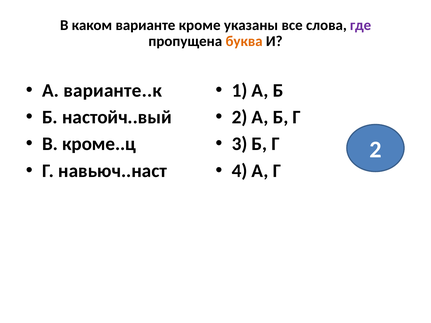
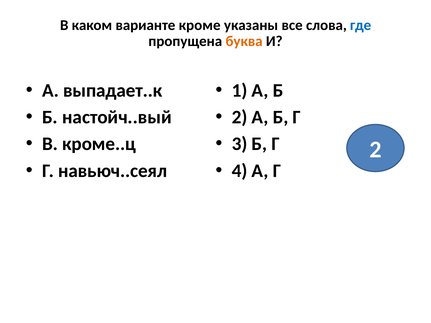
где colour: purple -> blue (361, 25)
варианте..к: варианте..к -> выпадает..к (113, 90)
навьюч..наст: навьюч..наст -> навьюч..сеял (113, 171)
